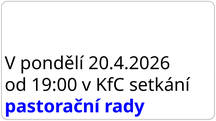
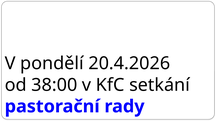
19:00: 19:00 -> 38:00 (54, 85)
